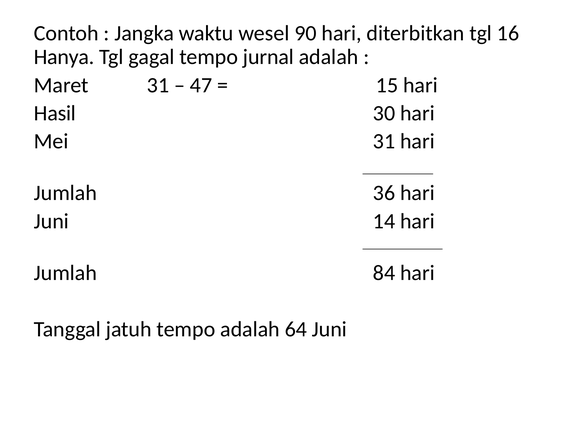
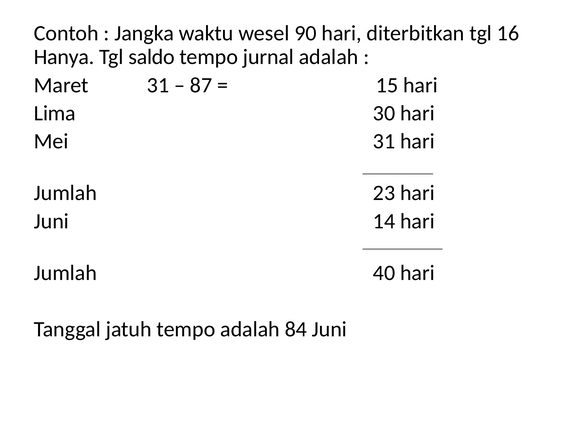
gagal: gagal -> saldo (152, 57)
47: 47 -> 87 (201, 85)
Hasil: Hasil -> Lima (55, 113)
36: 36 -> 23 (384, 193)
84: 84 -> 40 (384, 273)
64: 64 -> 84 (296, 330)
